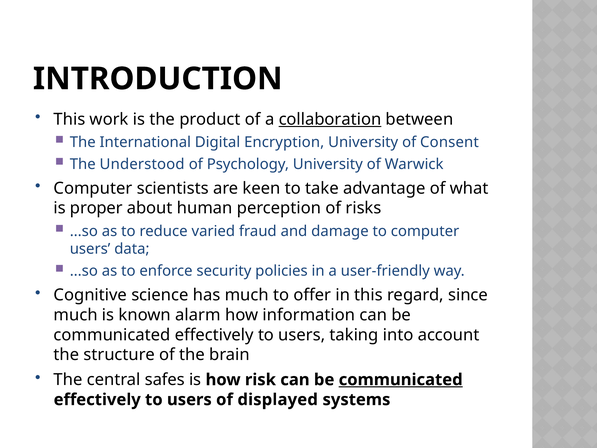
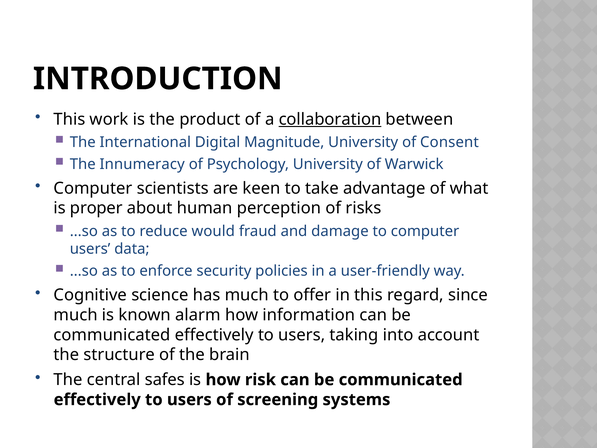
Encryption: Encryption -> Magnitude (284, 142)
Understood: Understood -> Innumeracy (142, 164)
varied: varied -> would (213, 231)
communicated underline: present -> none (401, 380)
displayed: displayed -> screening (278, 399)
